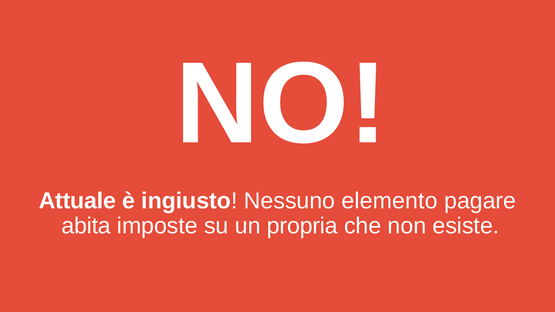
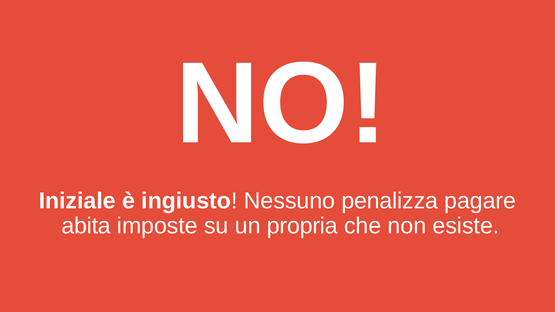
Attuale: Attuale -> Iniziale (77, 201)
elemento: elemento -> penalizza (390, 201)
